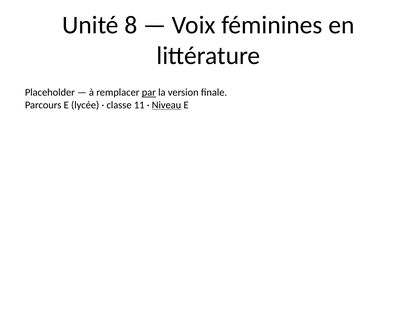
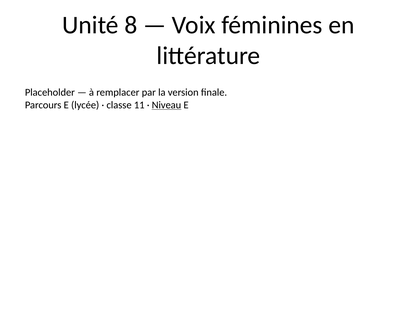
par underline: present -> none (149, 92)
